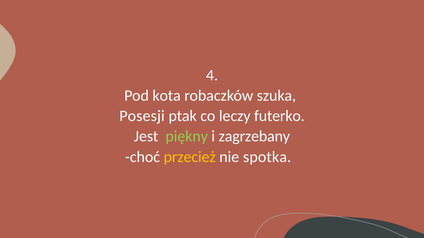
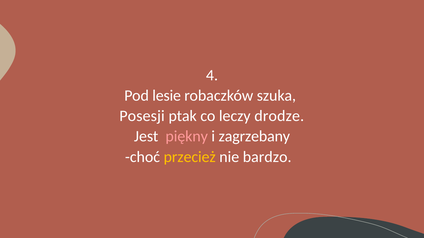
kota: kota -> lesie (167, 96)
futerko: futerko -> drodze (279, 116)
piękny colour: light green -> pink (187, 137)
spotka: spotka -> bardzo (267, 157)
